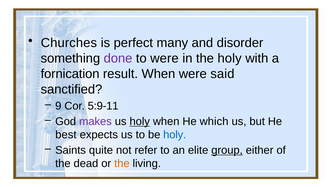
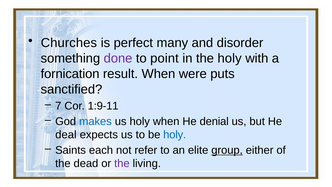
to were: were -> point (164, 58)
said: said -> puts (223, 74)
9: 9 -> 7 (58, 106)
5:9-11: 5:9-11 -> 1:9-11 (103, 106)
makes colour: purple -> blue (95, 121)
holy underline: present -> none (140, 121)
which: which -> denial (214, 121)
best: best -> deal (66, 135)
quite: quite -> each (101, 150)
the colour: orange -> purple (122, 163)
